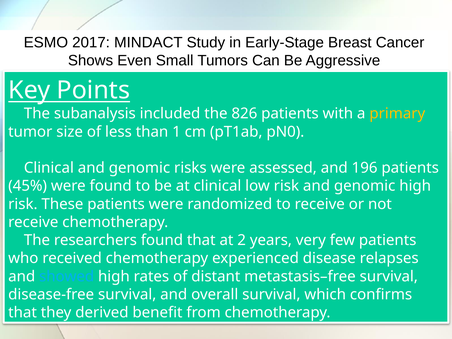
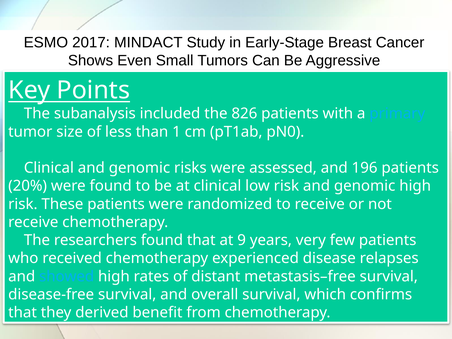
primary colour: yellow -> light blue (397, 114)
45%: 45% -> 20% (28, 186)
2: 2 -> 9 (242, 240)
